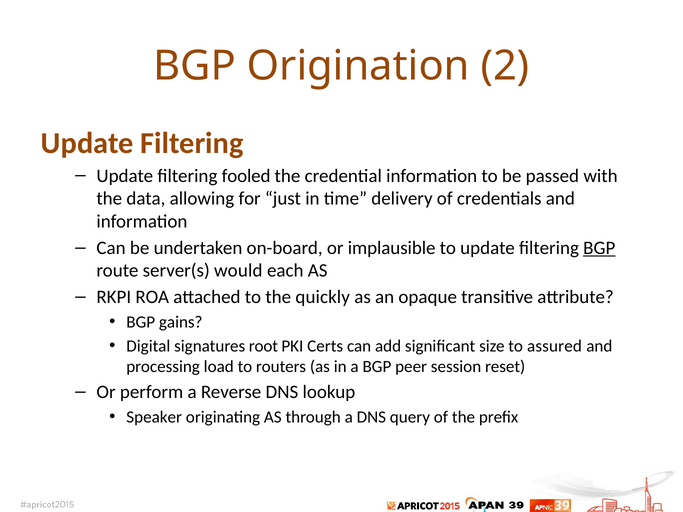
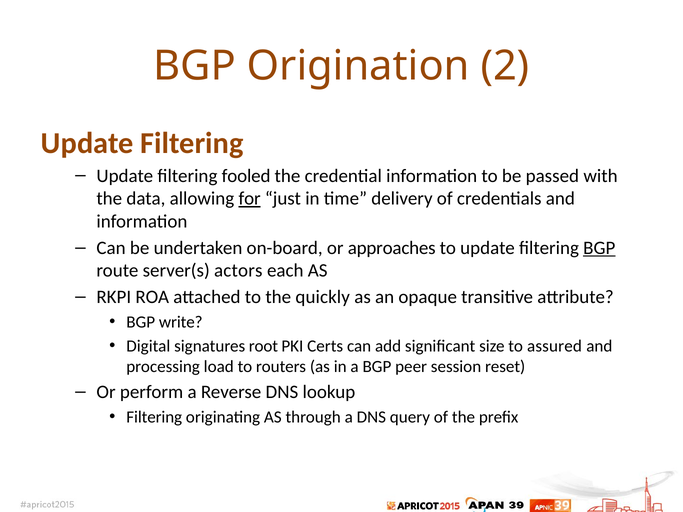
for underline: none -> present (250, 199)
implausible: implausible -> approaches (392, 248)
would: would -> actors (238, 271)
gains: gains -> write (181, 322)
Speaker: Speaker -> Filtering (154, 417)
